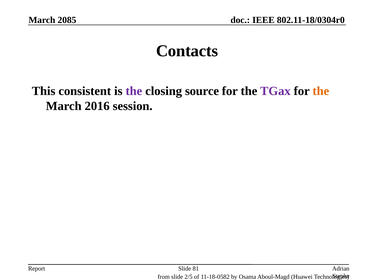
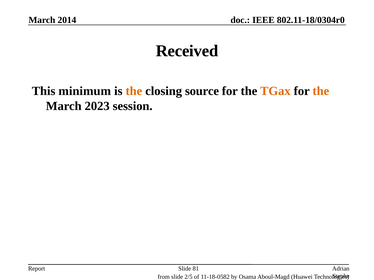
2085: 2085 -> 2014 (67, 20)
Contacts: Contacts -> Received (187, 51)
consistent: consistent -> minimum (85, 91)
the colour: purple -> orange (134, 91)
TGax colour: purple -> orange (275, 91)
2016: 2016 -> 2023 (97, 106)
